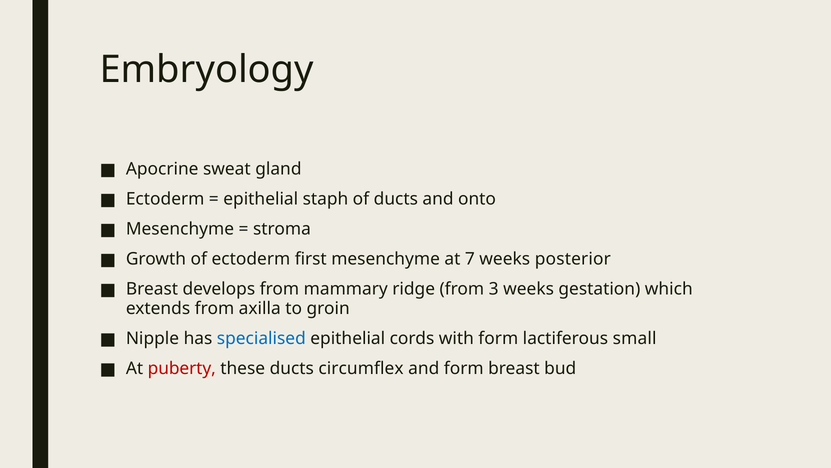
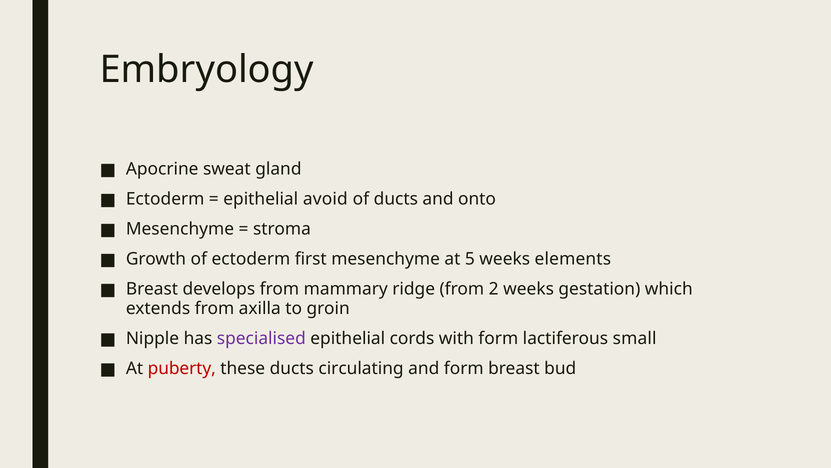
staph: staph -> avoid (325, 199)
7: 7 -> 5 (470, 259)
posterior: posterior -> elements (573, 259)
3: 3 -> 2 (494, 289)
specialised colour: blue -> purple (261, 338)
circumflex: circumflex -> circulating (361, 368)
